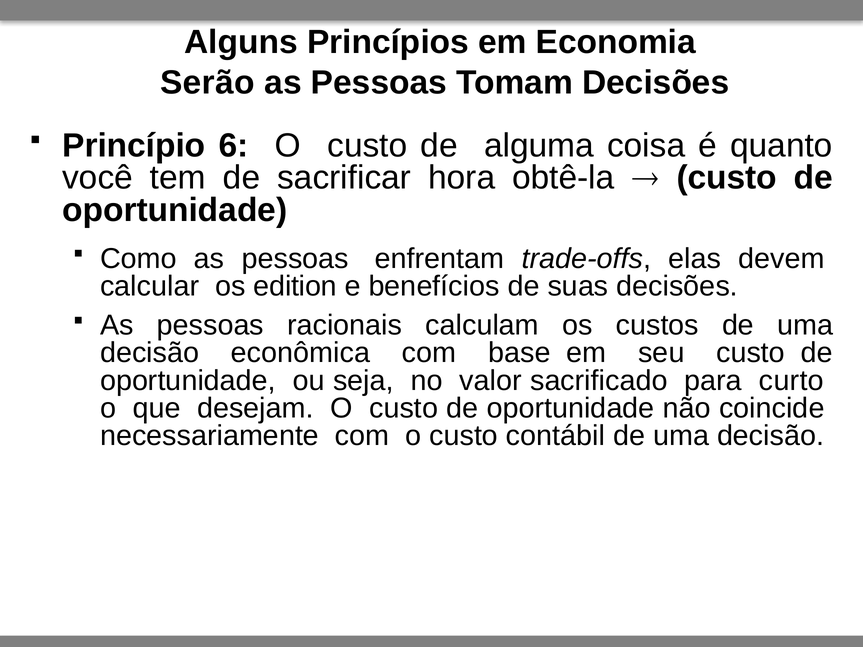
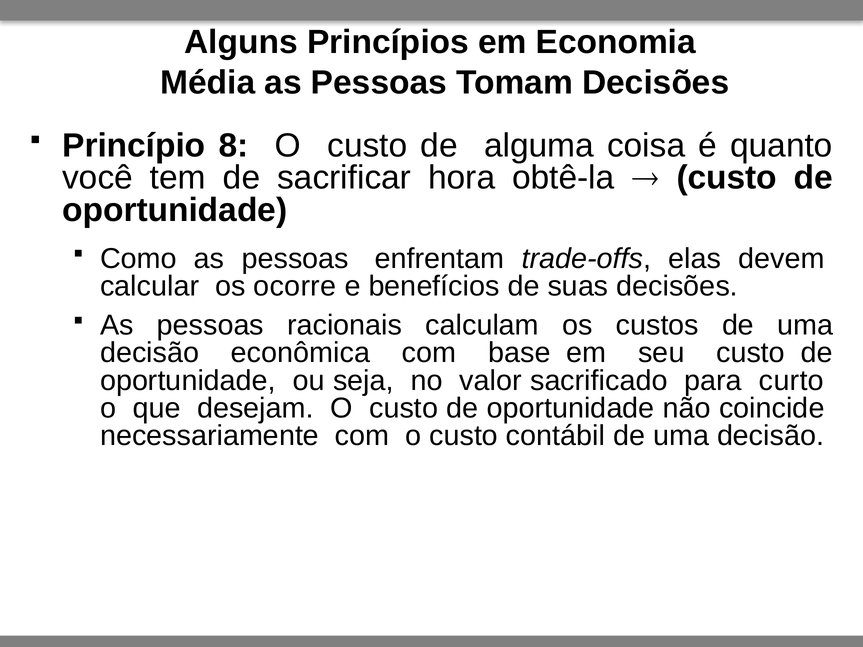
Serão: Serão -> Média (208, 83)
6: 6 -> 8 (234, 146)
edition: edition -> ocorre (295, 286)
